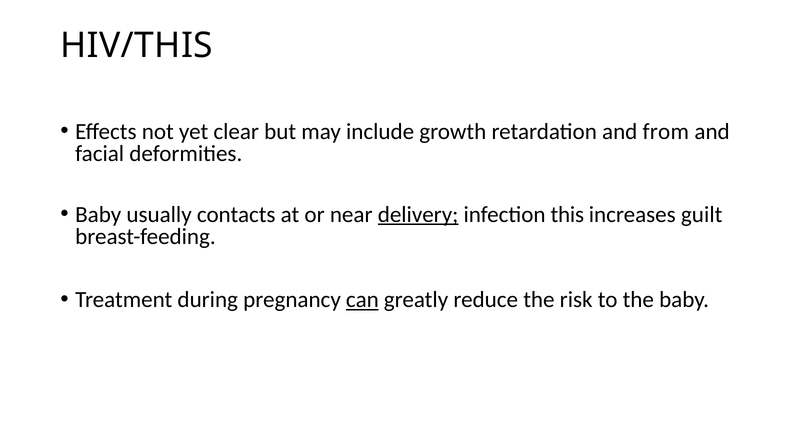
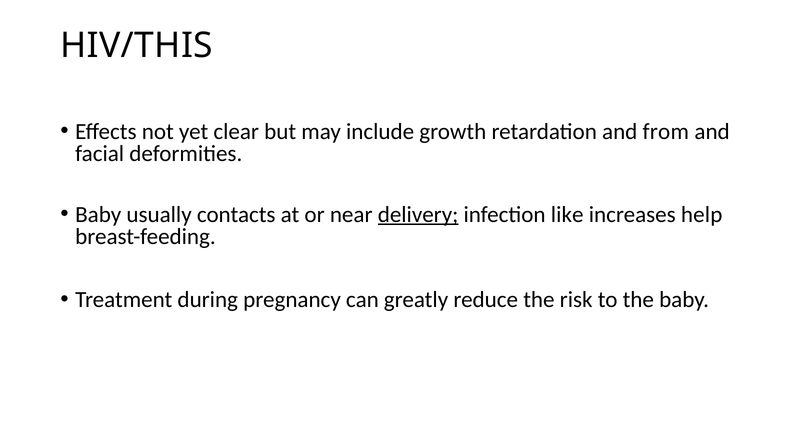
this: this -> like (567, 215)
guilt: guilt -> help (702, 215)
can underline: present -> none (362, 300)
